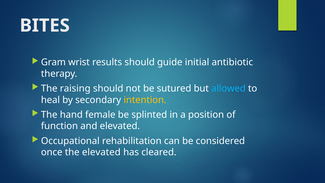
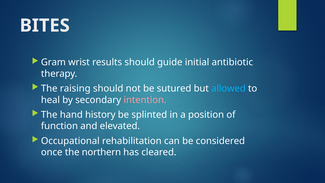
intention colour: yellow -> pink (145, 100)
female: female -> history (100, 115)
the elevated: elevated -> northern (101, 152)
